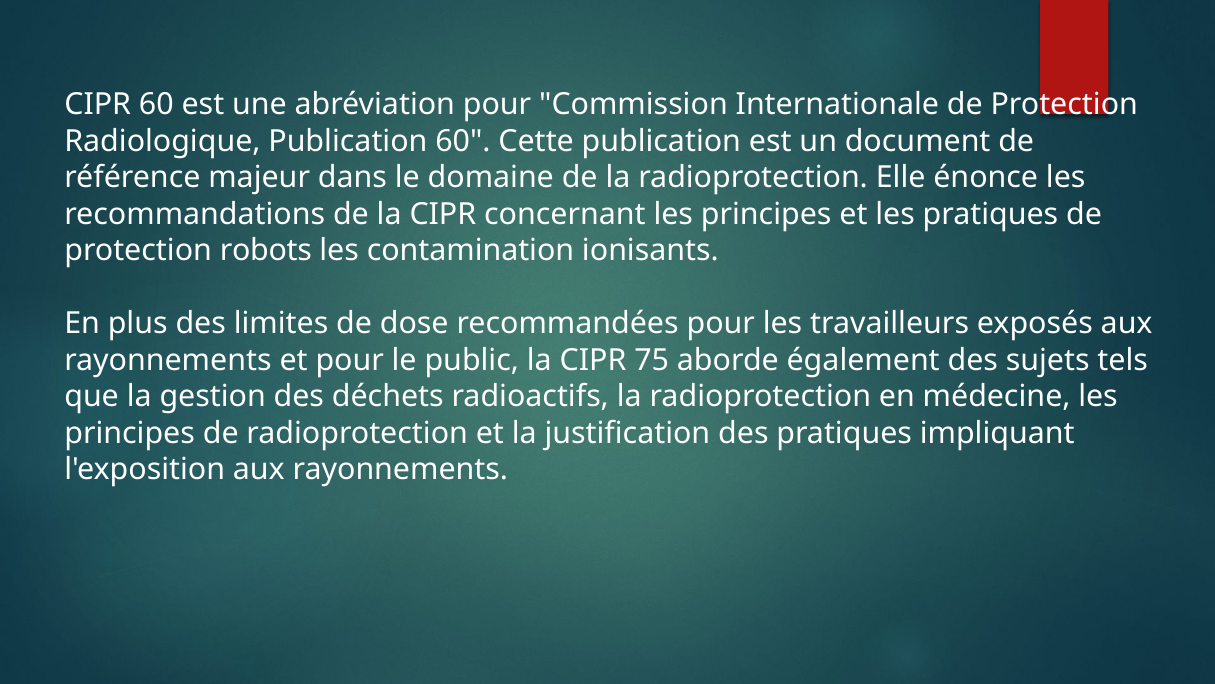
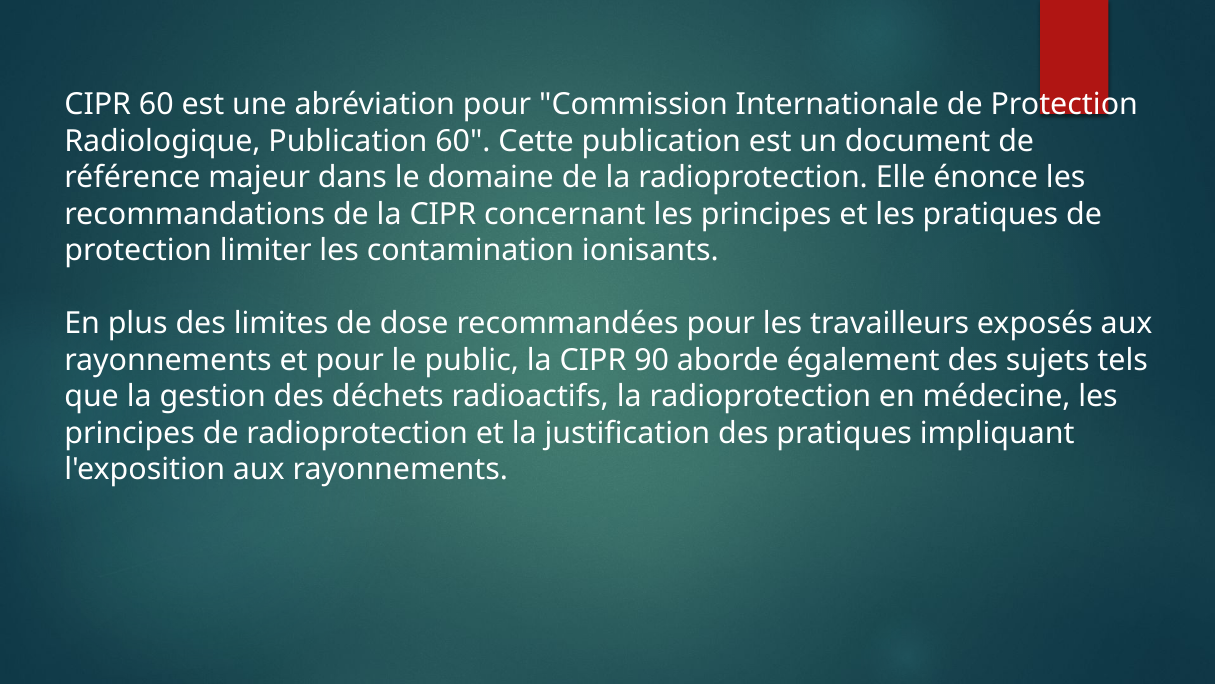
robots: robots -> limiter (266, 251)
75: 75 -> 90 (652, 360)
